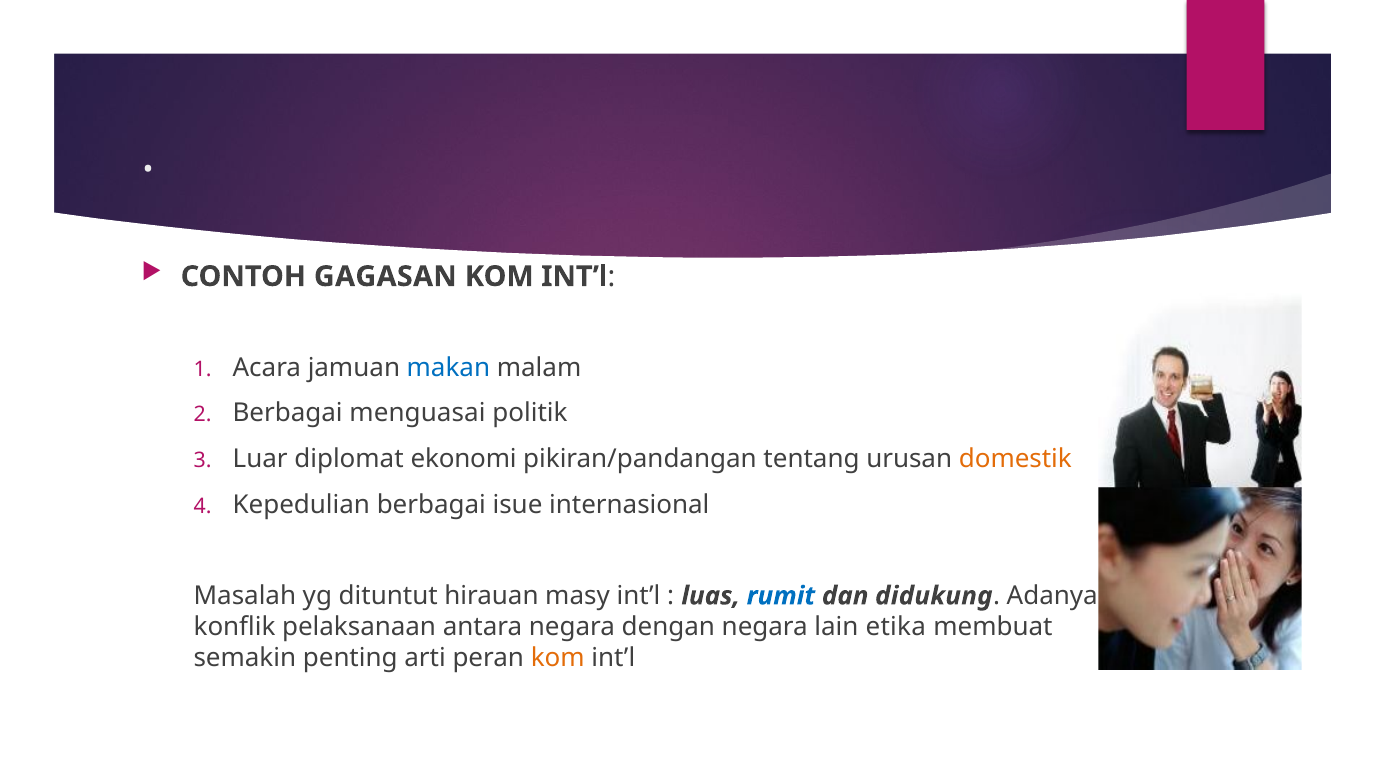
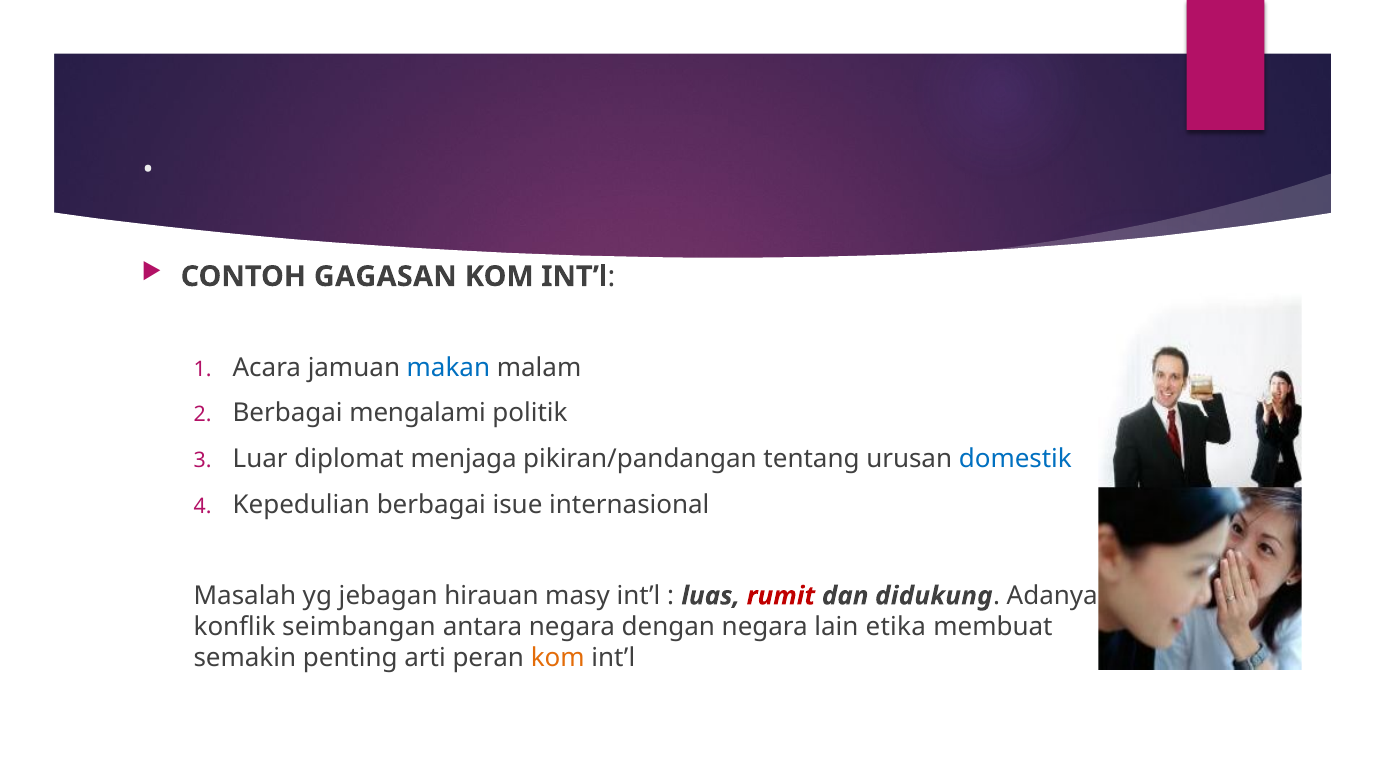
menguasai: menguasai -> mengalami (418, 413)
ekonomi: ekonomi -> menjaga (464, 459)
domestik colour: orange -> blue (1015, 459)
dituntut: dituntut -> jebagan (388, 596)
rumit colour: blue -> red (781, 596)
pelaksanaan: pelaksanaan -> seimbangan (359, 627)
